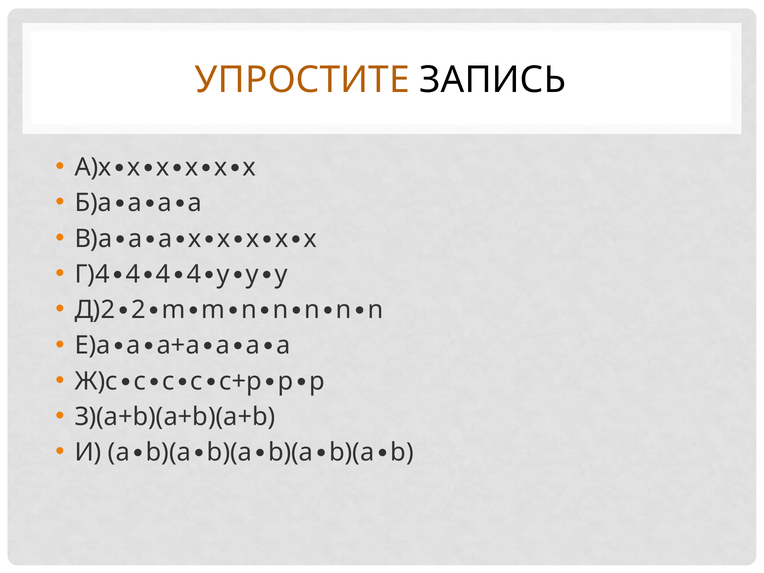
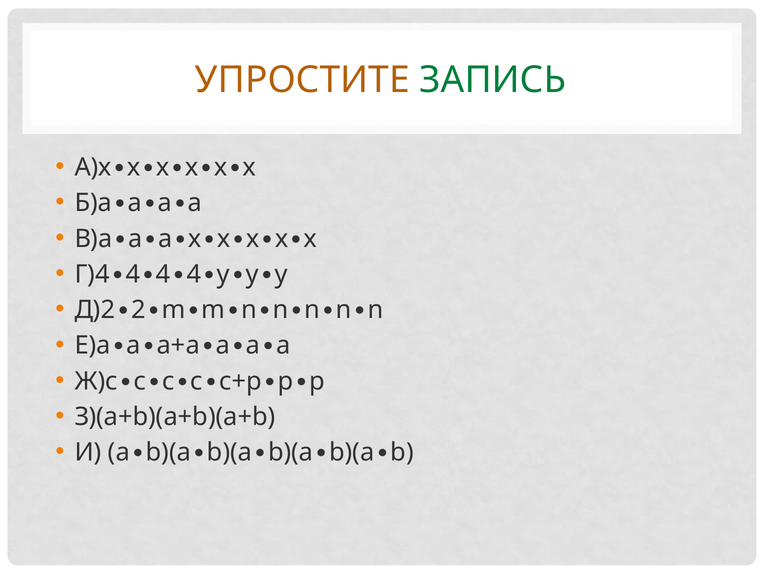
ЗАПИСЬ colour: black -> green (493, 80)
